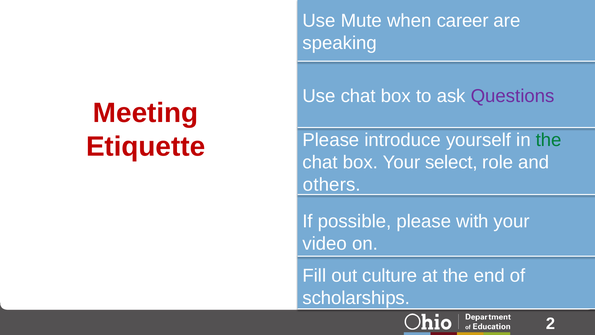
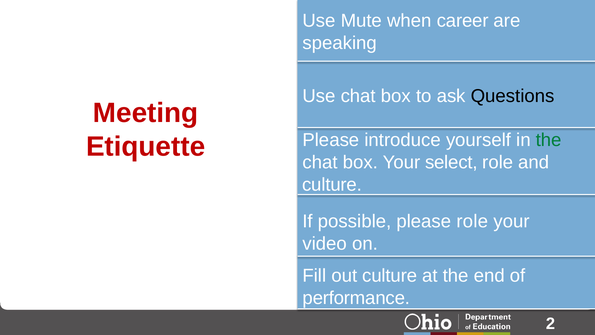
Questions colour: purple -> black (513, 96)
others: others -> culture (332, 184)
please with: with -> role (472, 221)
scholarships: scholarships -> performance (356, 298)
